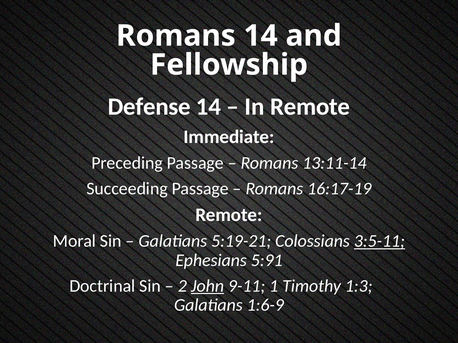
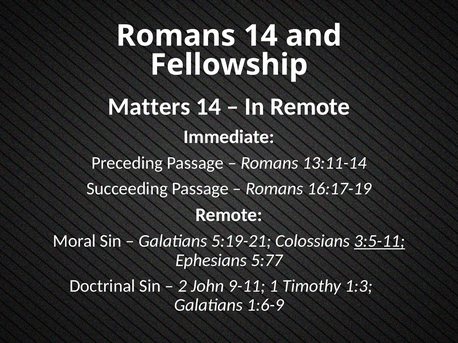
Defense: Defense -> Matters (149, 107)
5:91: 5:91 -> 5:77 (267, 261)
John underline: present -> none (207, 286)
